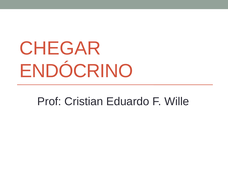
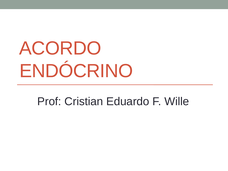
CHEGAR: CHEGAR -> ACORDO (60, 48)
